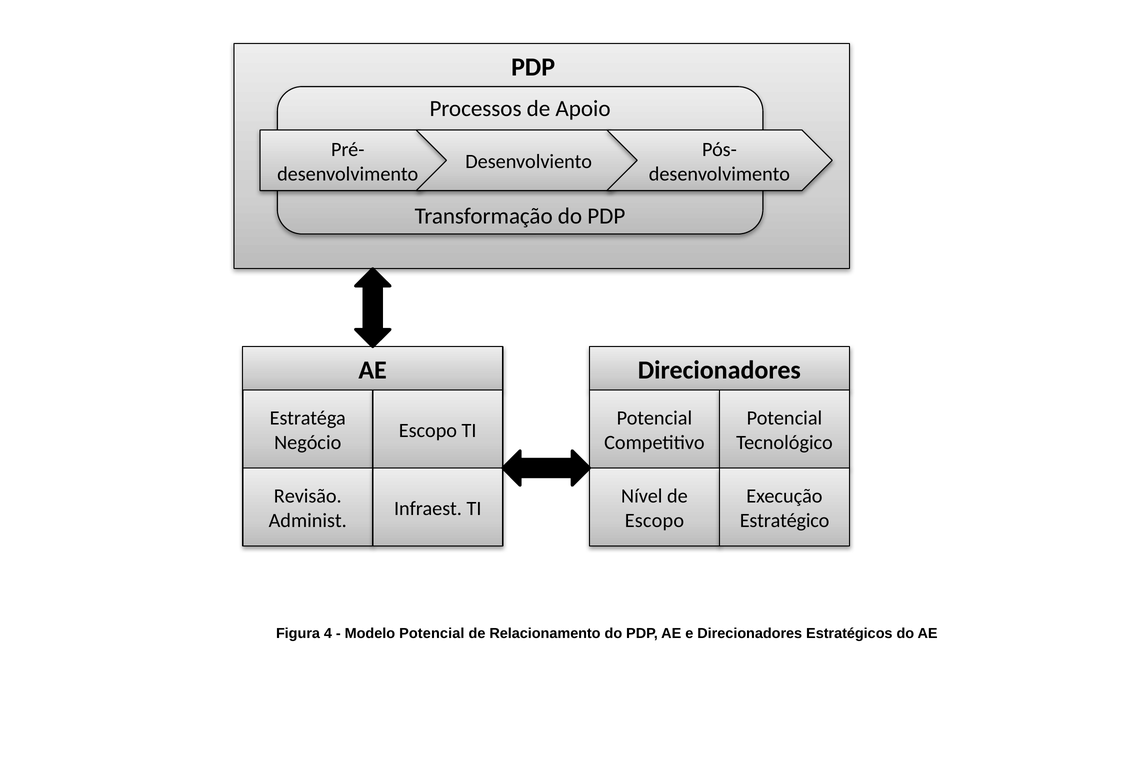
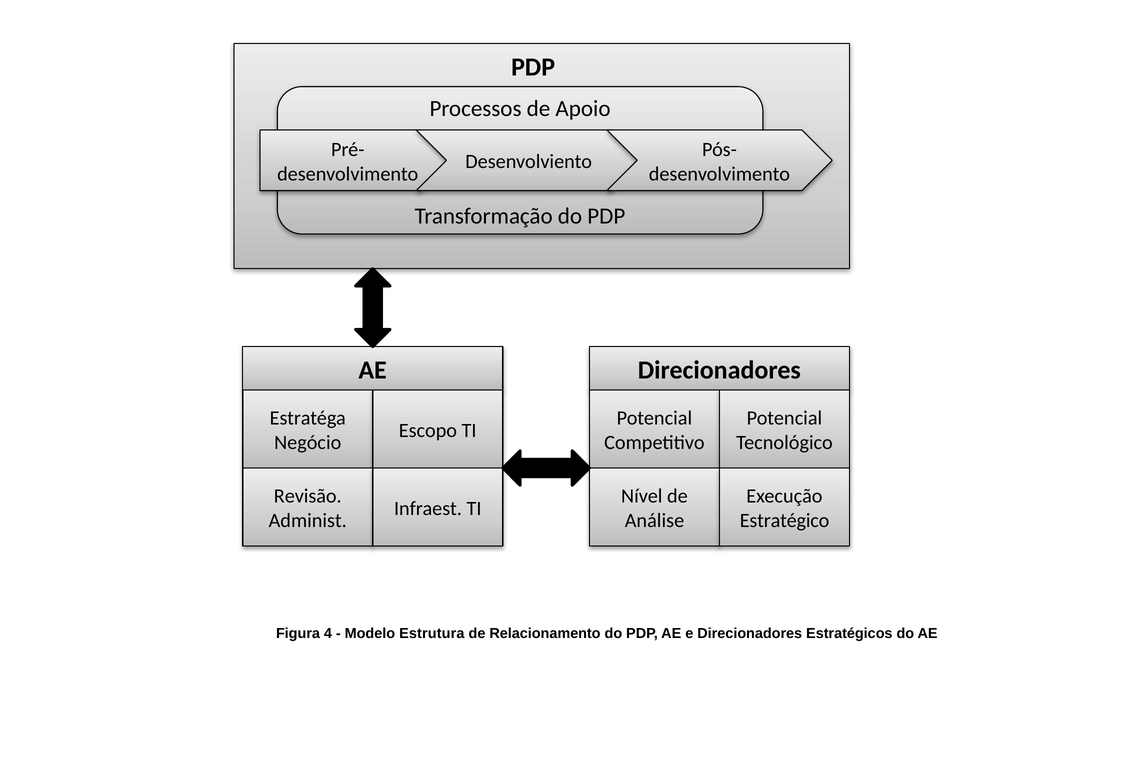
Escopo: Escopo -> Análise (654, 521)
Modelo Potencial: Potencial -> Estrutura (432, 634)
